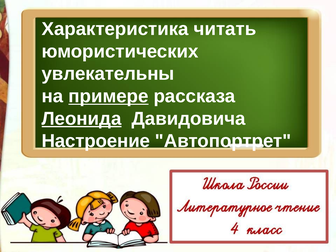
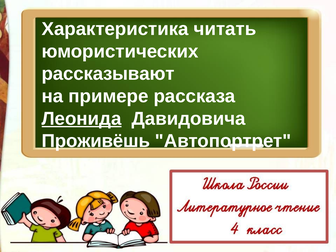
увлекательны: увлекательны -> рассказывают (108, 74)
примере underline: present -> none (108, 96)
Настроение: Настроение -> Проживёшь (96, 141)
